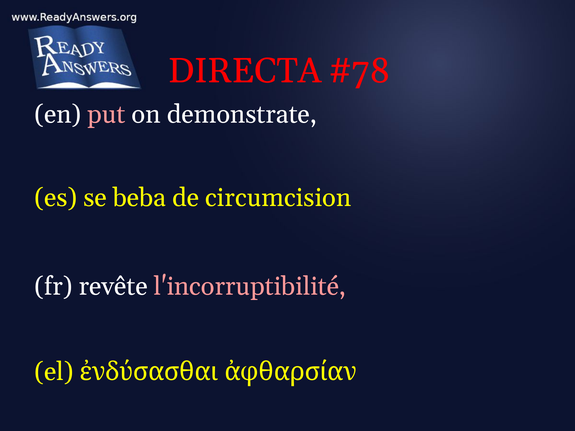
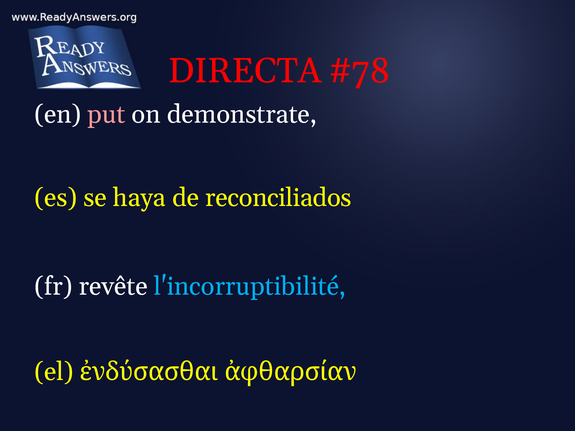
beba: beba -> haya (139, 198)
circumcision: circumcision -> reconciliados (278, 198)
l'incorruptibilité colour: pink -> light blue (250, 286)
